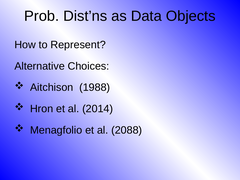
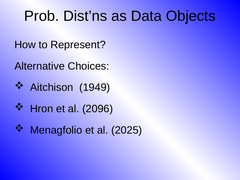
1988: 1988 -> 1949 (95, 87)
2014: 2014 -> 2096 (98, 109)
2088: 2088 -> 2025 (127, 130)
